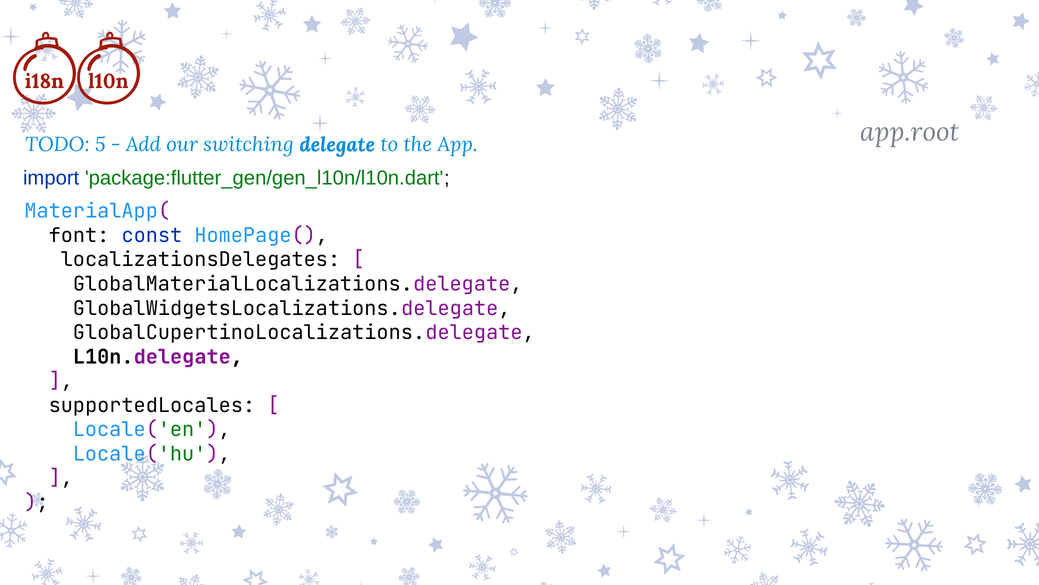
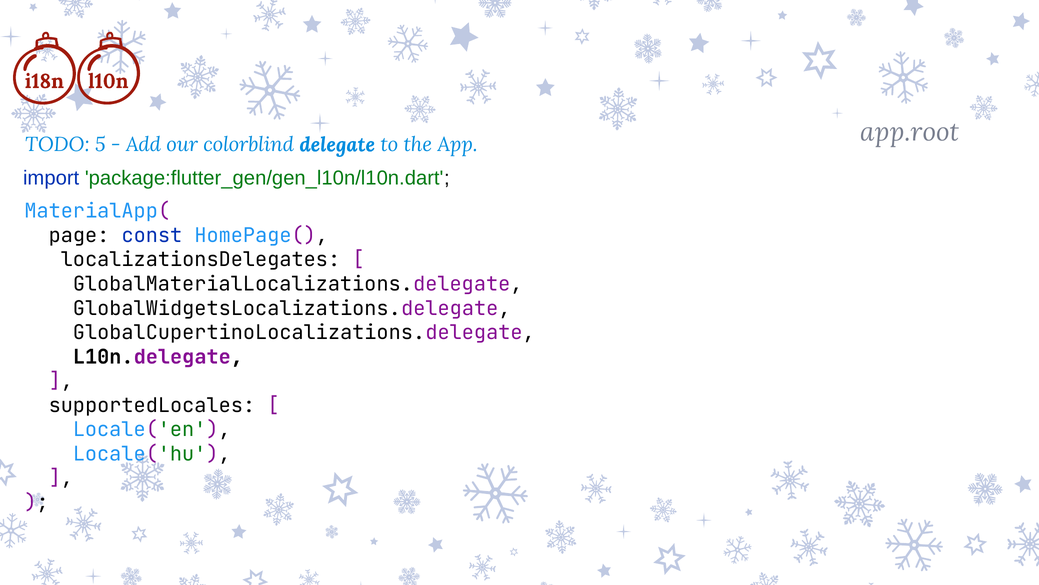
switching: switching -> colorblind (249, 145)
font: font -> page (79, 235)
